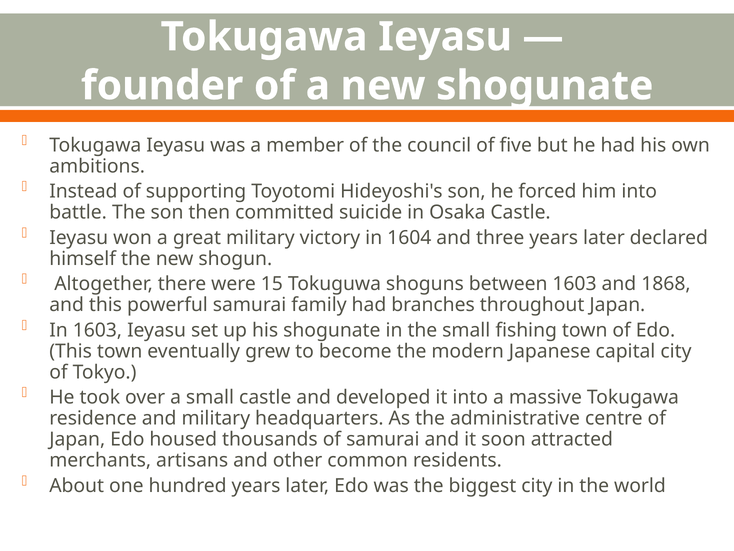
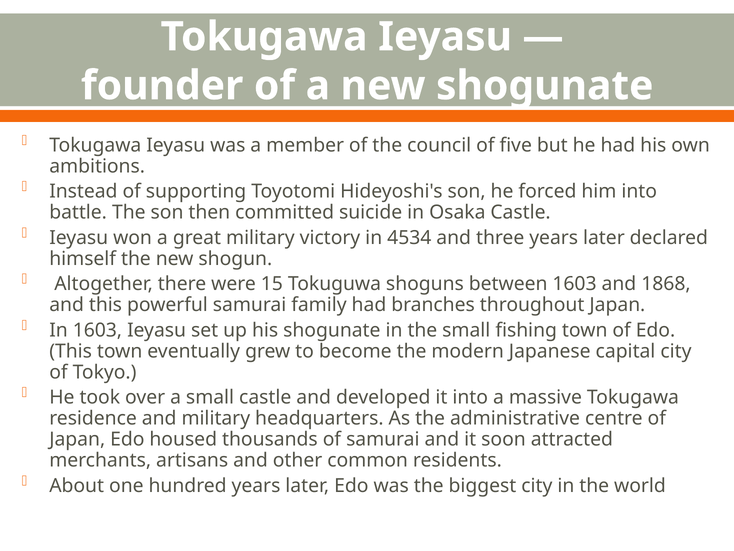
1604: 1604 -> 4534 (409, 238)
